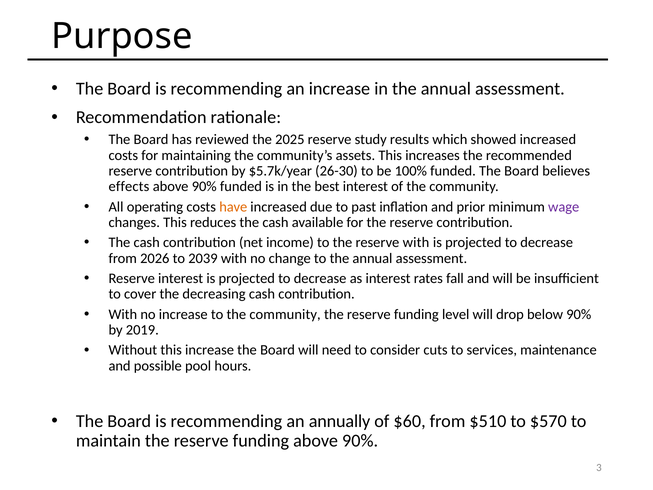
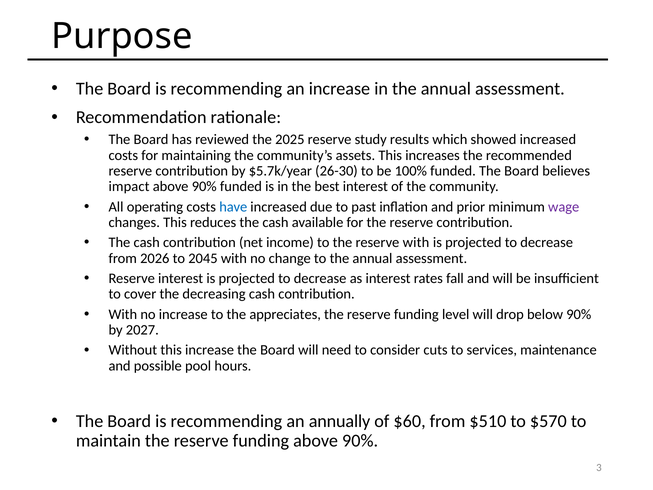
effects: effects -> impact (129, 186)
have colour: orange -> blue (233, 207)
2039: 2039 -> 2045 (203, 258)
to the community: community -> appreciates (285, 314)
2019: 2019 -> 2027 (142, 330)
